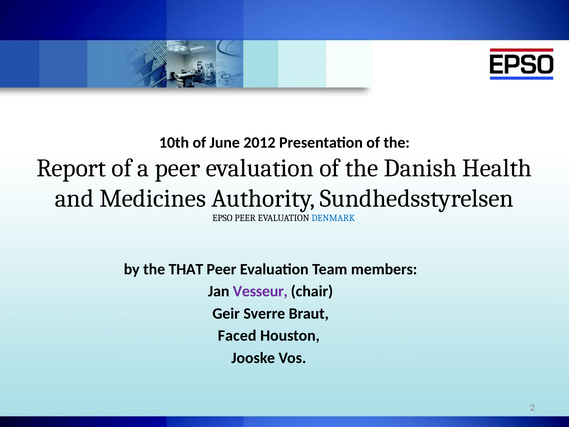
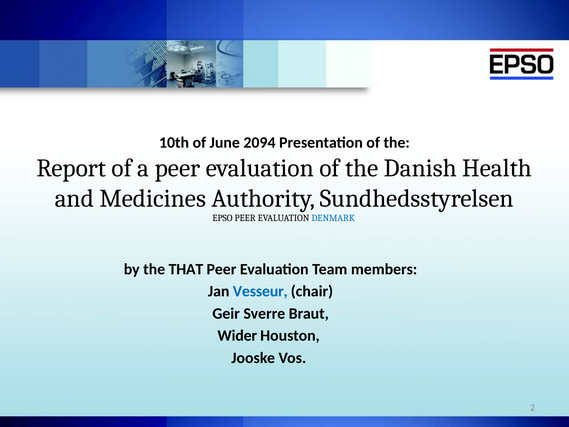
2012: 2012 -> 2094 (259, 143)
Vesseur colour: purple -> blue (260, 291)
Faced: Faced -> Wider (237, 335)
